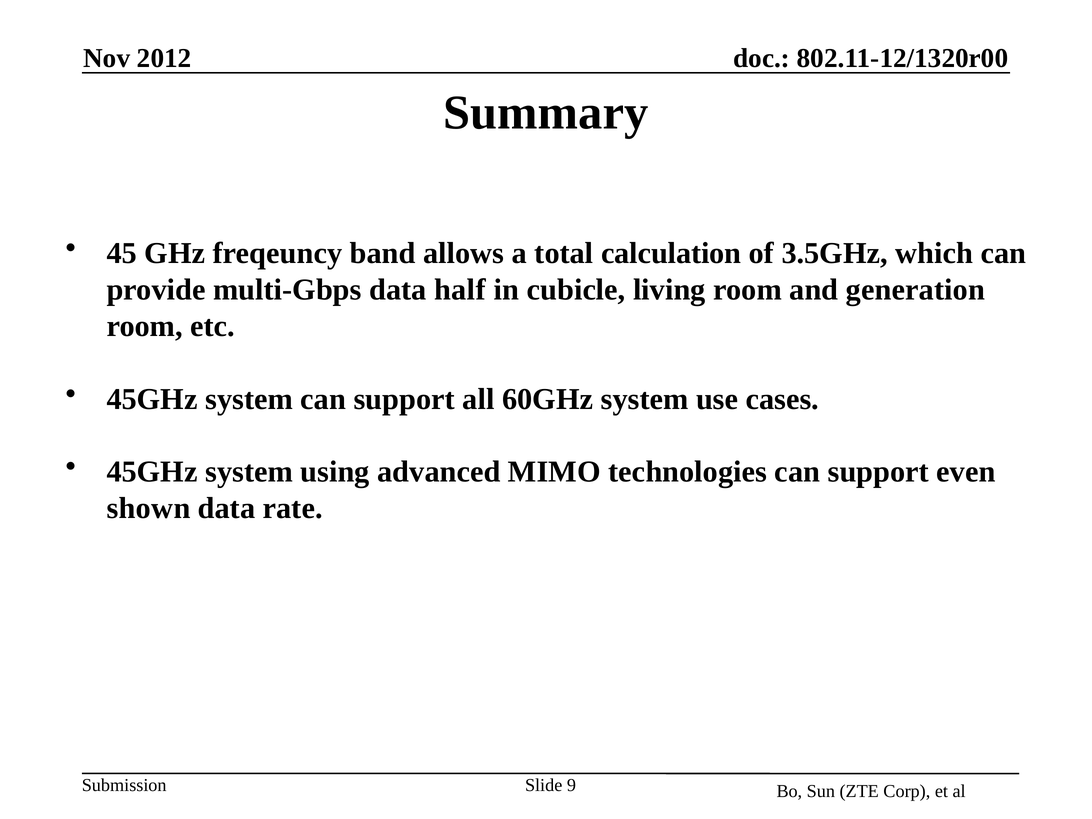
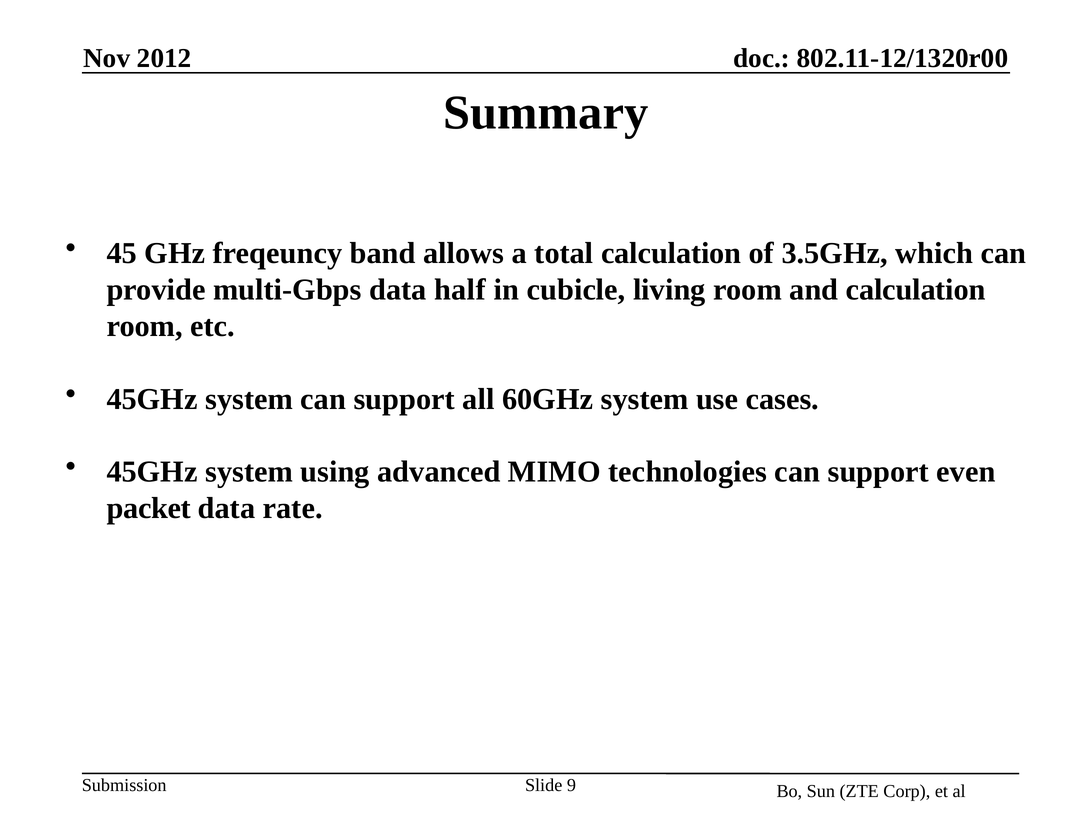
and generation: generation -> calculation (916, 290)
shown: shown -> packet (149, 508)
